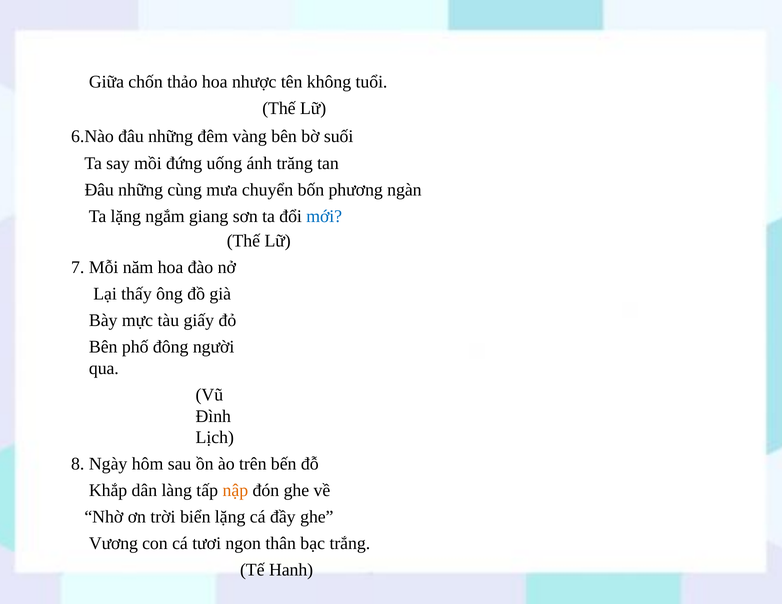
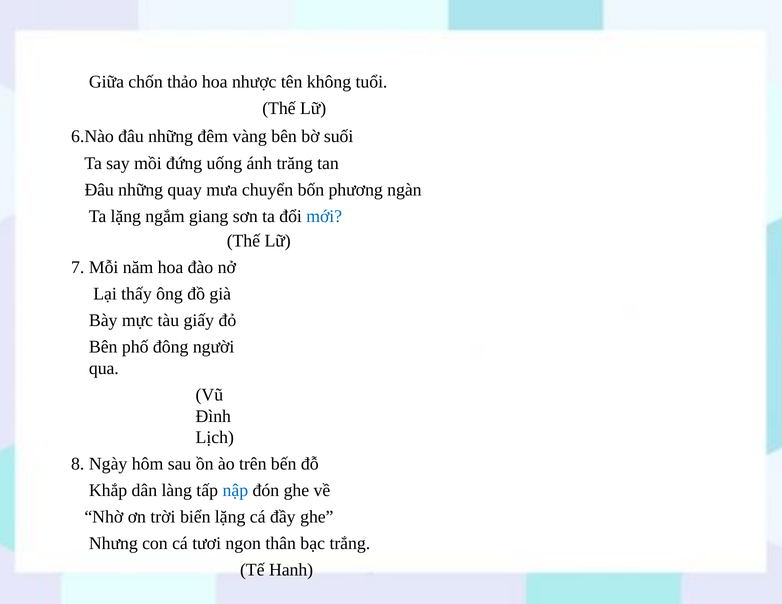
cùng: cùng -> quay (185, 190)
nập colour: orange -> blue (235, 491)
Vương: Vương -> Nhưng (113, 544)
